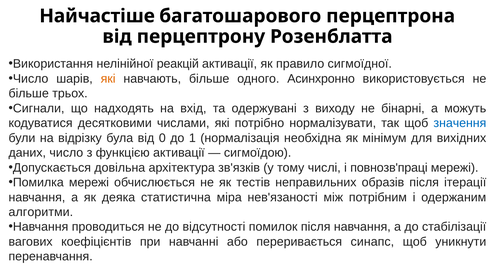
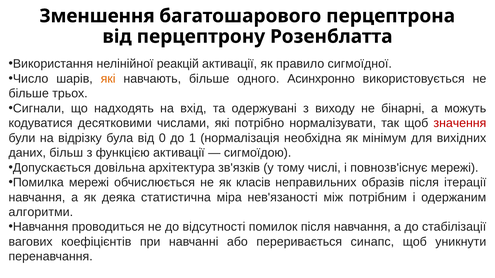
Найчастіше: Найчастіше -> Зменшення (97, 16)
значення colour: blue -> red (460, 123)
даних число: число -> більш (66, 153)
повнозв'праці: повнозв'праці -> повнозв'існує (389, 168)
тестів: тестів -> класів (253, 183)
